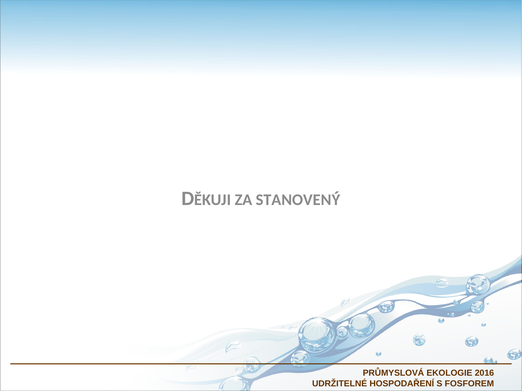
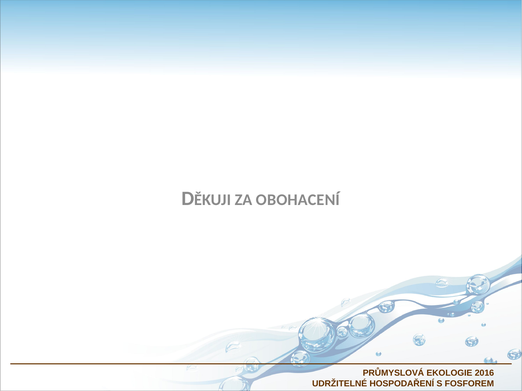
STANOVENÝ: STANOVENÝ -> OBOHACENÍ (298, 200)
